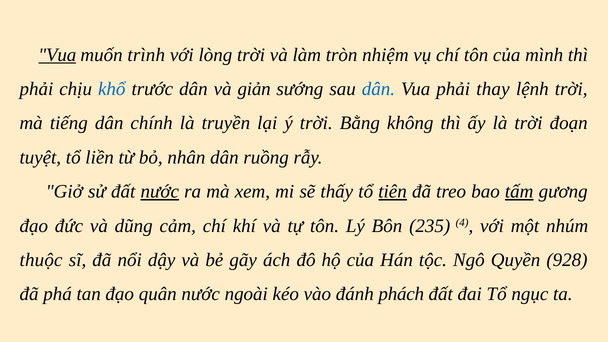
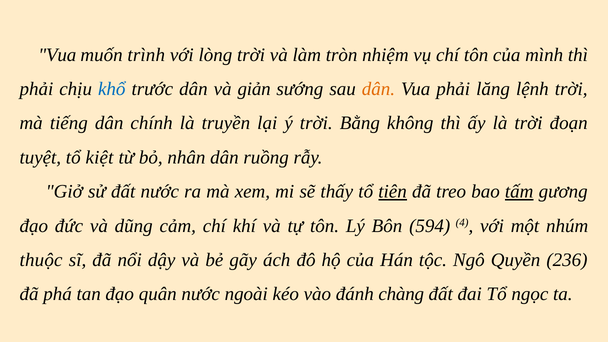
Vua underline: present -> none (57, 55)
dân colour: blue -> orange (378, 89)
thay: thay -> lăng (493, 89)
liền: liền -> kiệt (100, 157)
nước underline: present -> none (160, 192)
235: 235 -> 594 (430, 226)
928: 928 -> 236 (567, 260)
phách: phách -> chàng (401, 294)
ngục: ngục -> ngọc (530, 294)
